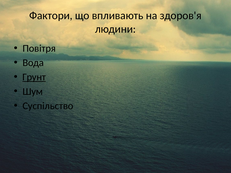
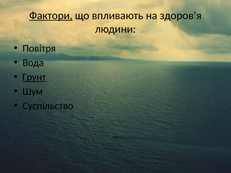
Фактори underline: none -> present (51, 16)
